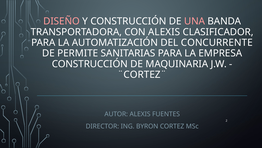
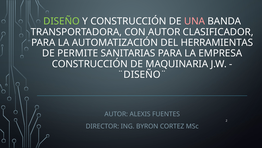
DISEÑO colour: pink -> light green (62, 21)
CON ALEXIS: ALEXIS -> AUTOR (164, 32)
CONCURRENTE: CONCURRENTE -> HERRAMIENTAS (217, 42)
¨CORTEZ¨: ¨CORTEZ¨ -> ¨DISEÑO¨ (142, 74)
